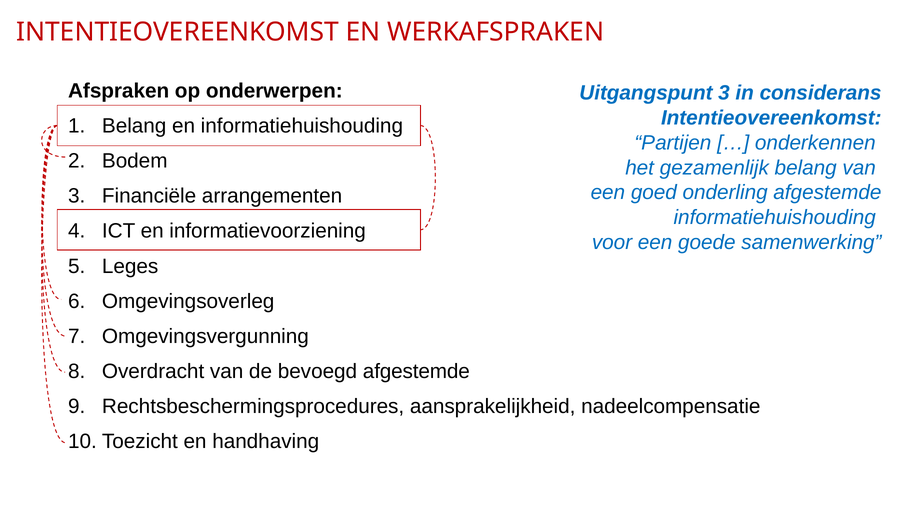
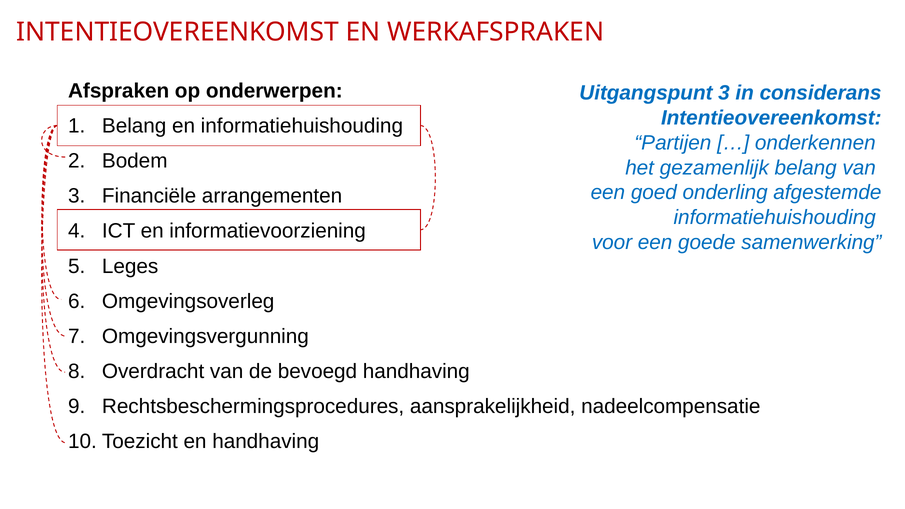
bevoegd afgestemde: afgestemde -> handhaving (416, 372)
